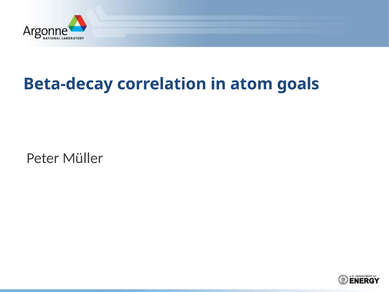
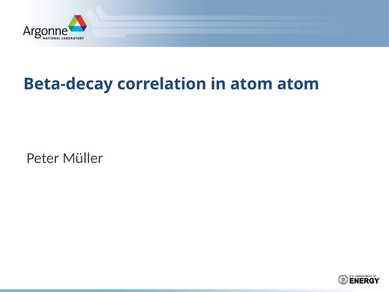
atom goals: goals -> atom (298, 84)
